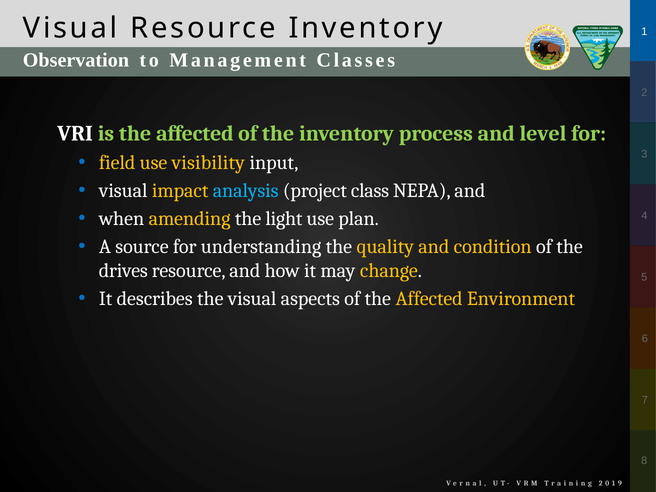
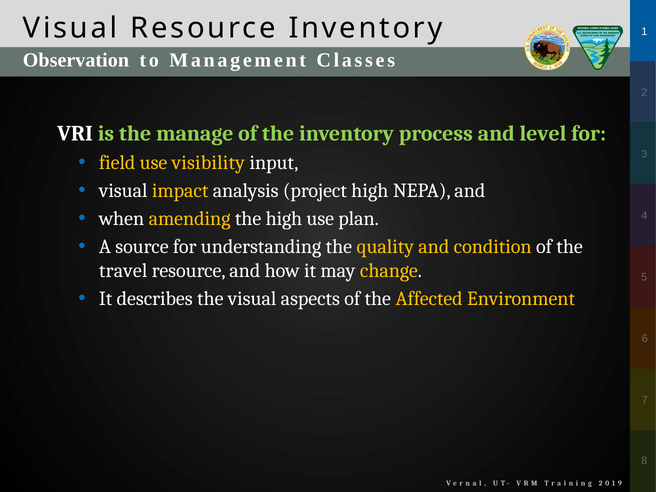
is the affected: affected -> manage (195, 133)
analysis colour: light blue -> white (246, 191)
project class: class -> high (370, 191)
the light: light -> high (284, 219)
drives: drives -> travel (123, 271)
